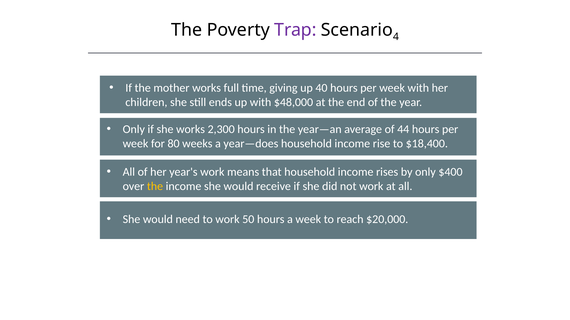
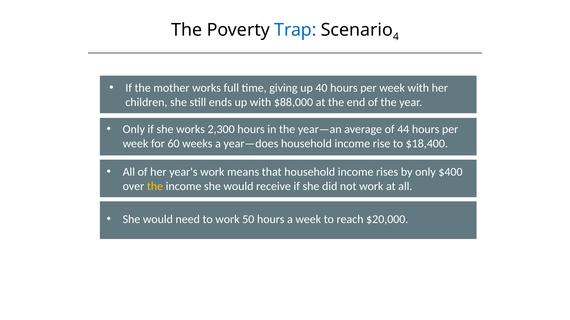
Trap colour: purple -> blue (295, 30)
$48,000: $48,000 -> $88,000 (293, 102)
80: 80 -> 60 (174, 144)
